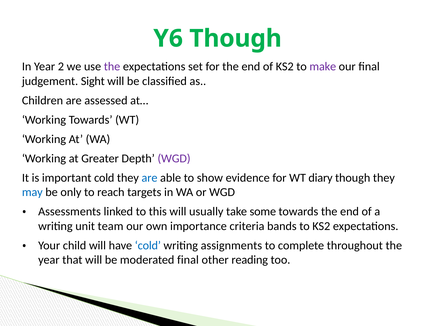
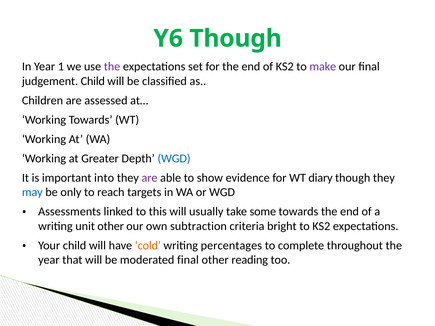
2: 2 -> 1 (61, 67)
judgement Sight: Sight -> Child (93, 81)
WGD colour: purple -> blue (174, 159)
important cold: cold -> into (104, 178)
are colour: blue -> purple (149, 178)
unit team: team -> other (111, 226)
importance: importance -> subtraction (198, 226)
bands: bands -> bright (282, 226)
cold colour: blue -> orange (148, 246)
assignments: assignments -> percentages (231, 246)
